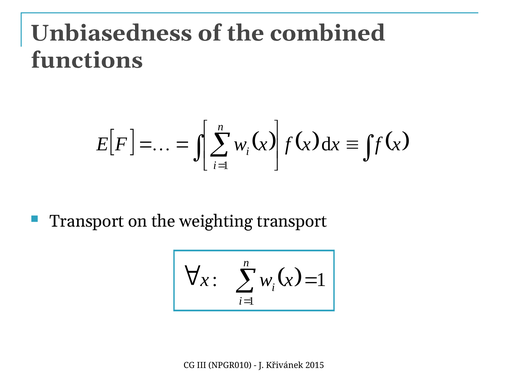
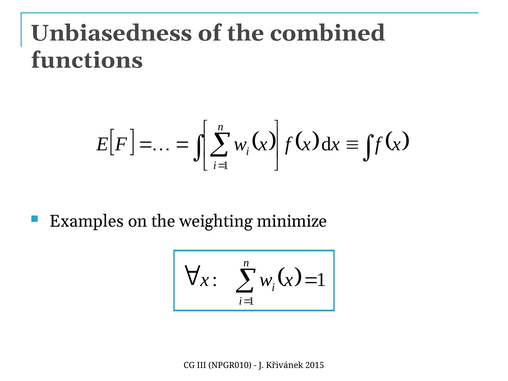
Transport: Transport -> Examples (87, 221)
weighting transport: transport -> minimize (292, 221)
